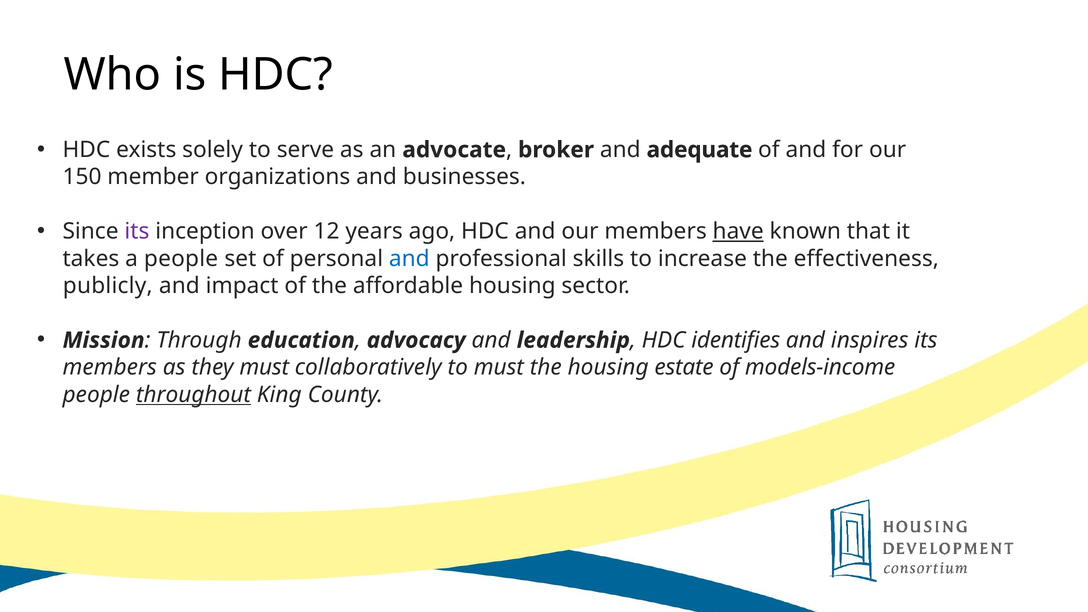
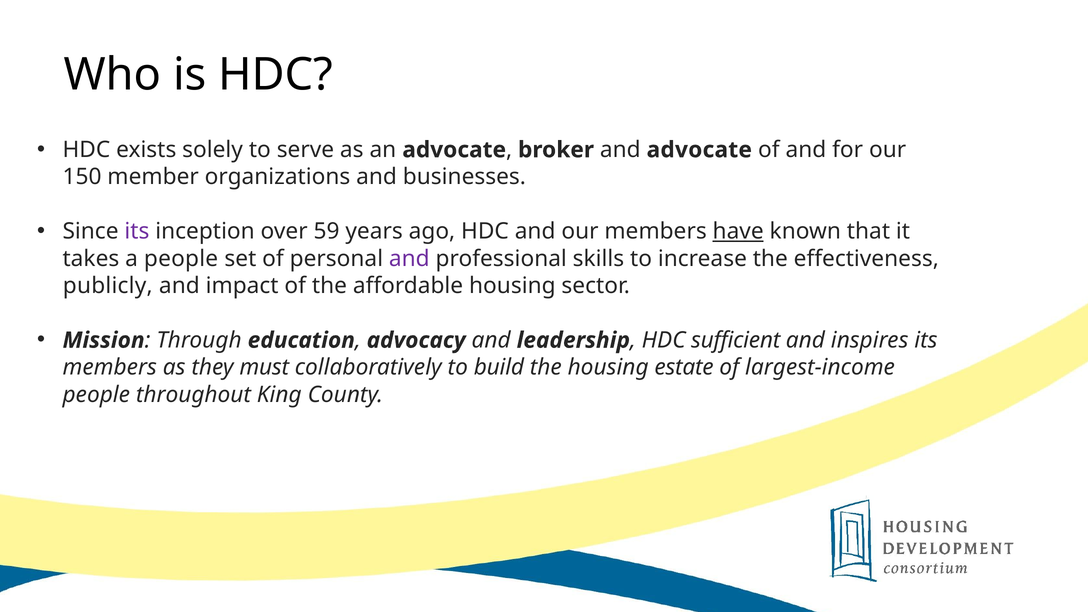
and adequate: adequate -> advocate (699, 150)
12: 12 -> 59 (327, 231)
and colour: blue -> purple (409, 259)
identifies: identifies -> sufficient (736, 340)
to must: must -> build (499, 367)
models-income: models-income -> largest-income (820, 367)
throughout underline: present -> none (193, 395)
